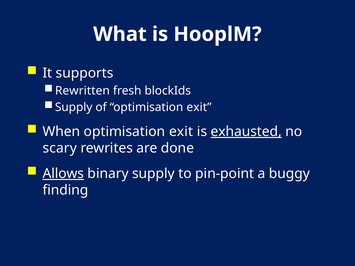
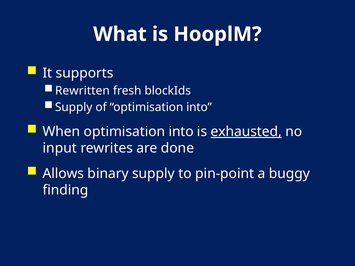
of optimisation exit: exit -> into (199, 107)
When optimisation exit: exit -> into (181, 132)
scary: scary -> input (60, 148)
Allows underline: present -> none (63, 174)
